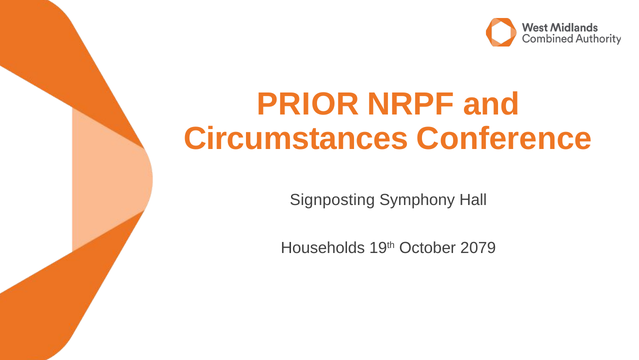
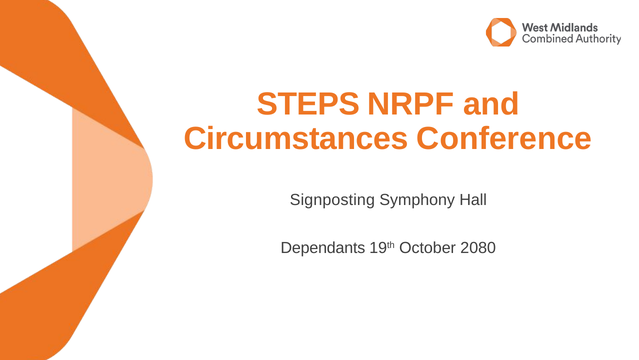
PRIOR: PRIOR -> STEPS (308, 104)
Households: Households -> Dependants (323, 248)
2079: 2079 -> 2080 (478, 248)
